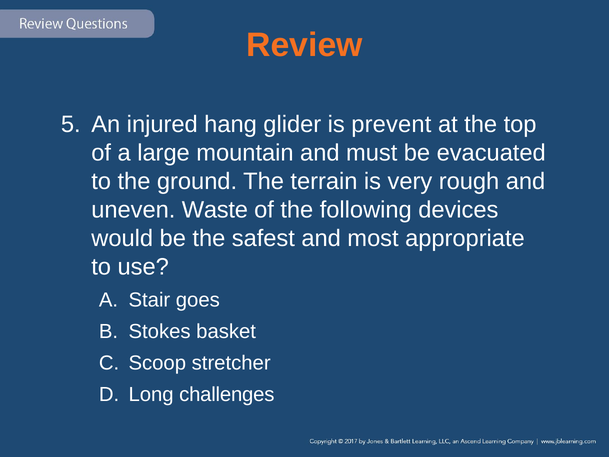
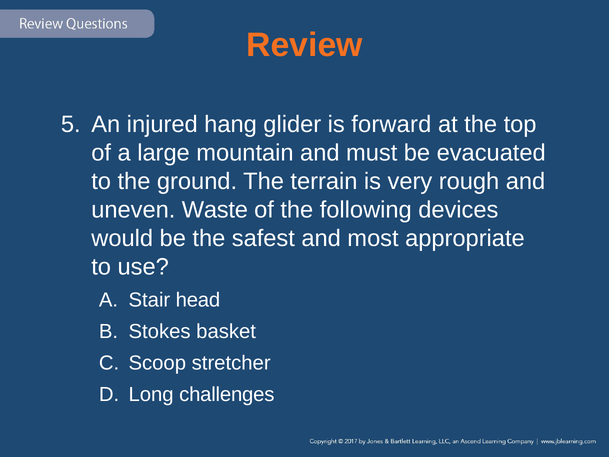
prevent: prevent -> forward (391, 124)
goes: goes -> head (198, 300)
